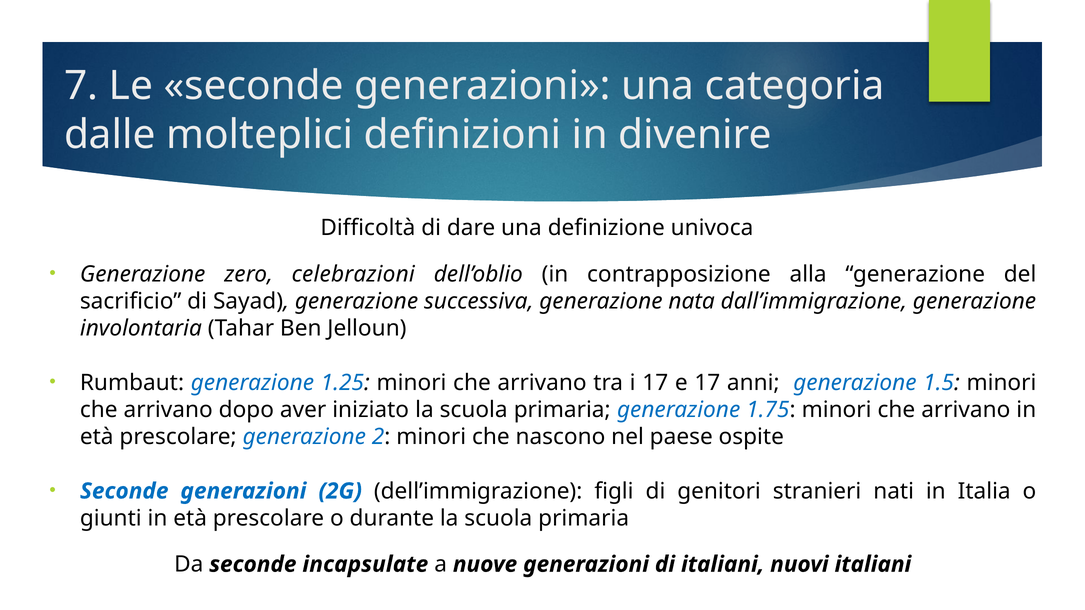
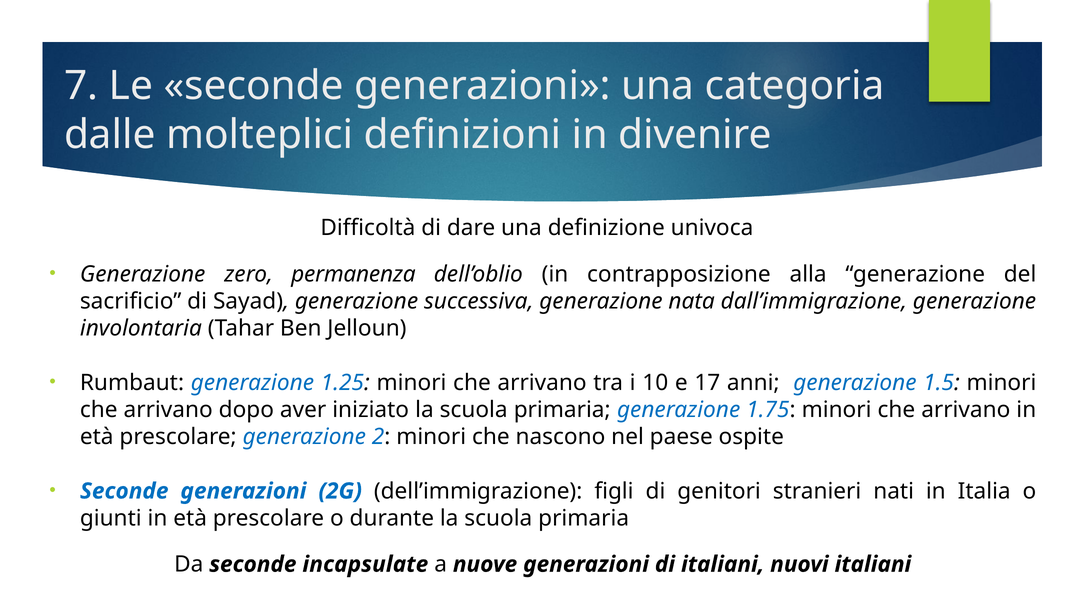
celebrazioni: celebrazioni -> permanenza (353, 274)
i 17: 17 -> 10 (655, 383)
